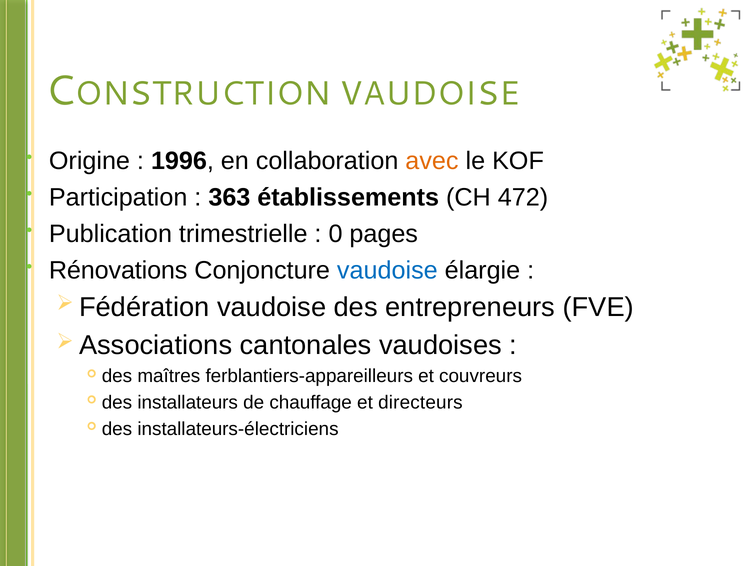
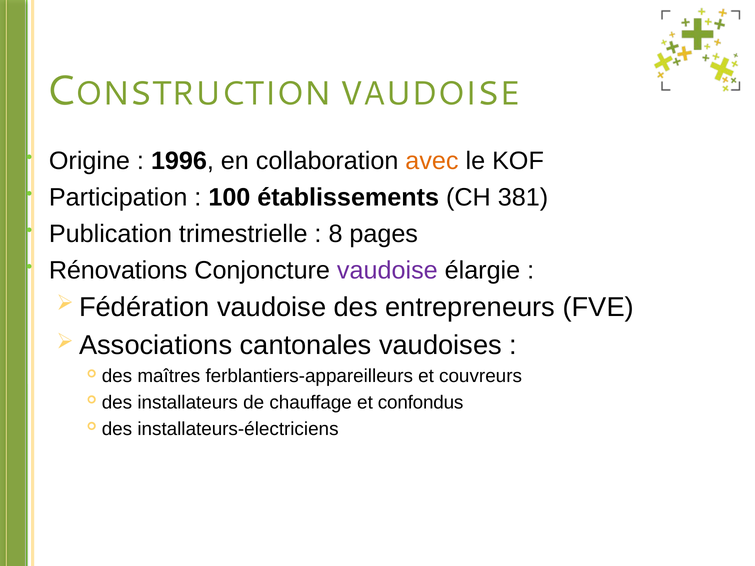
363: 363 -> 100 (229, 197)
472: 472 -> 381 (523, 197)
0: 0 -> 8 (336, 234)
vaudoise colour: blue -> purple (387, 270)
directeurs: directeurs -> confondus (421, 403)
